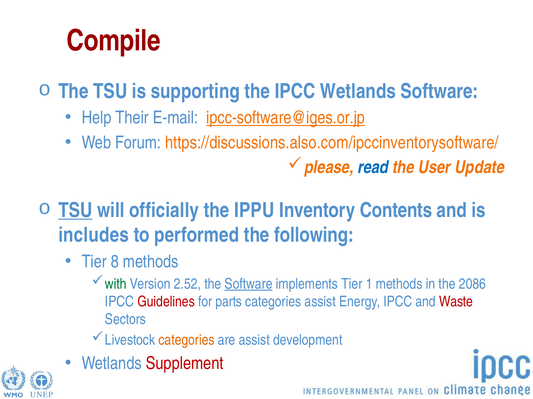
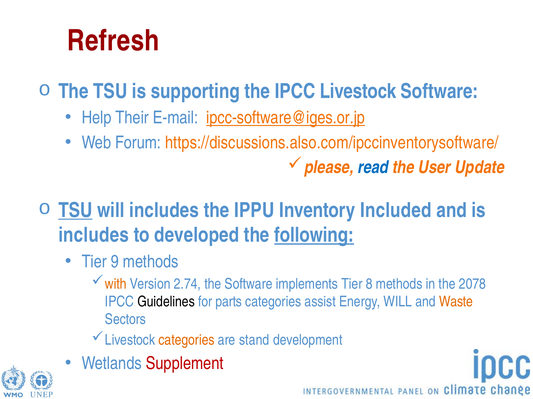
Compile: Compile -> Refresh (113, 41)
IPCC Wetlands: Wetlands -> Livestock (358, 92)
will officially: officially -> includes (164, 211)
Contents: Contents -> Included (396, 211)
performed: performed -> developed (197, 236)
following underline: none -> present (314, 236)
8: 8 -> 9 (115, 262)
with colour: green -> orange (116, 284)
2.52: 2.52 -> 2.74 (187, 284)
Software underline: present -> none (249, 284)
1: 1 -> 8 (369, 284)
2086: 2086 -> 2078 (472, 284)
Guidelines colour: red -> black (166, 302)
Energy IPCC: IPCC -> WILL (398, 302)
Waste colour: red -> orange (456, 302)
are assist: assist -> stand (254, 341)
